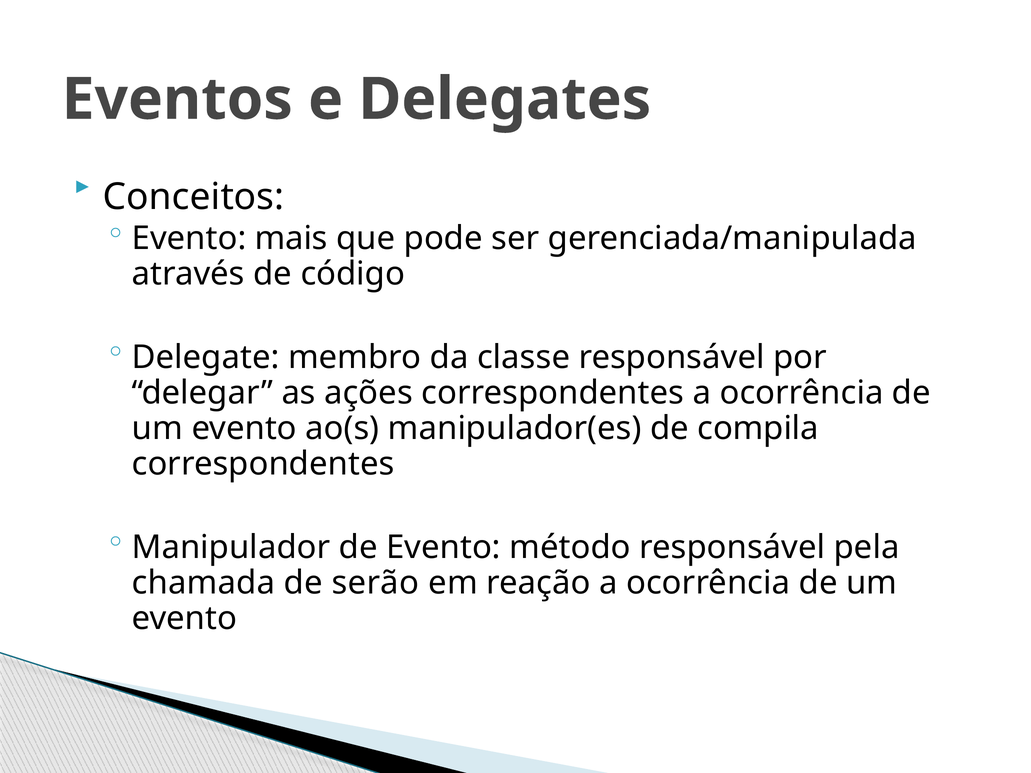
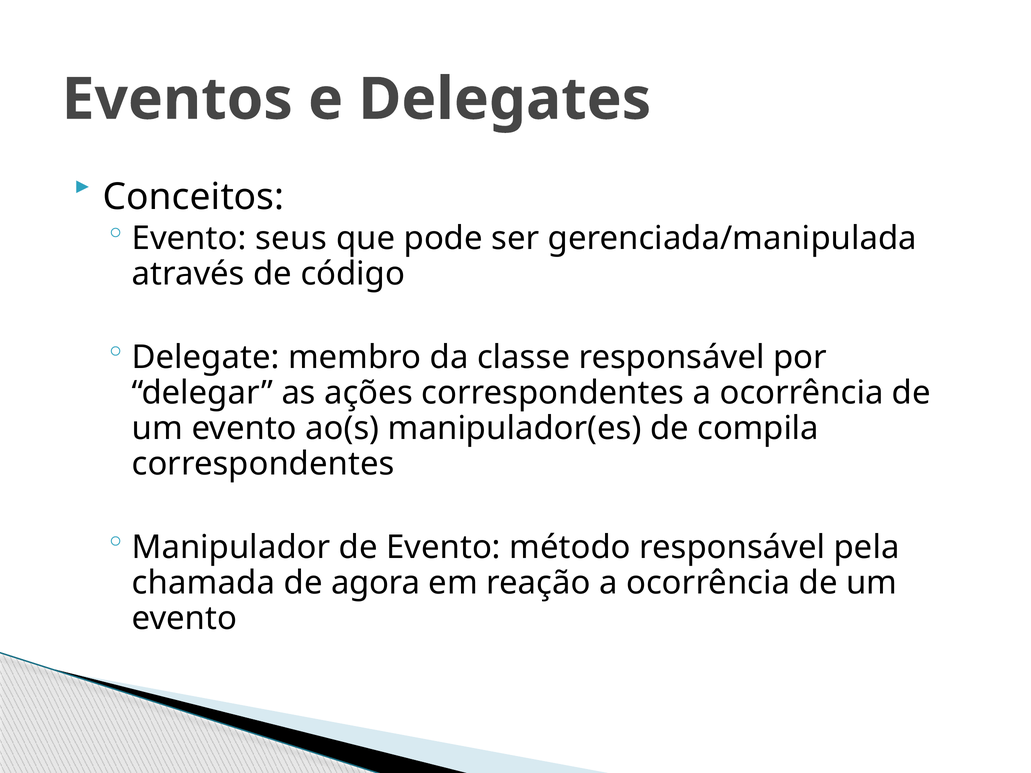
mais: mais -> seus (291, 238)
serão: serão -> agora (376, 583)
